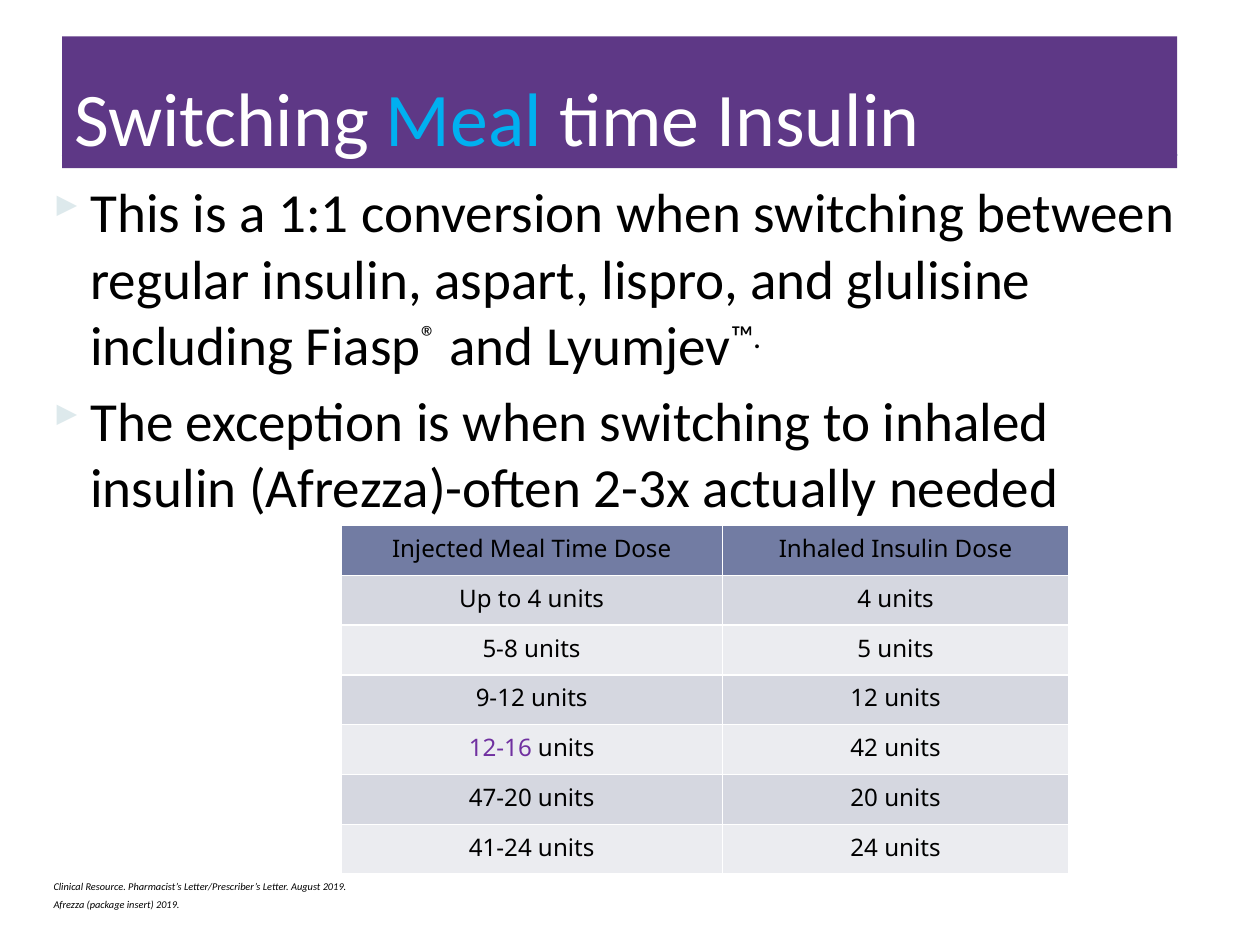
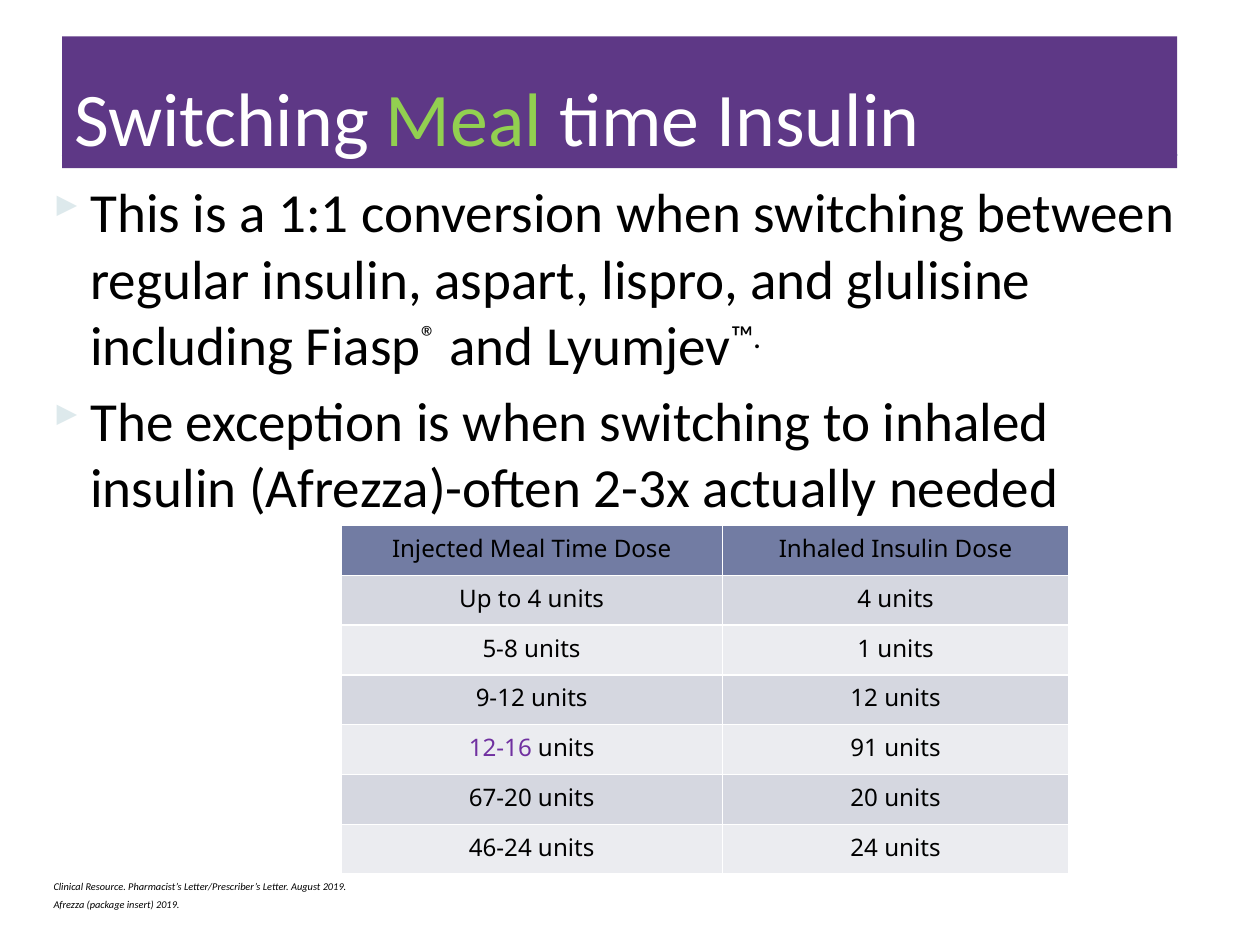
Meal colour: light blue -> light green (464, 122)
5: 5 -> 1 (864, 649)
42: 42 -> 91 (864, 749)
47-20: 47-20 -> 67-20 (500, 799)
41-24: 41-24 -> 46-24 (500, 848)
